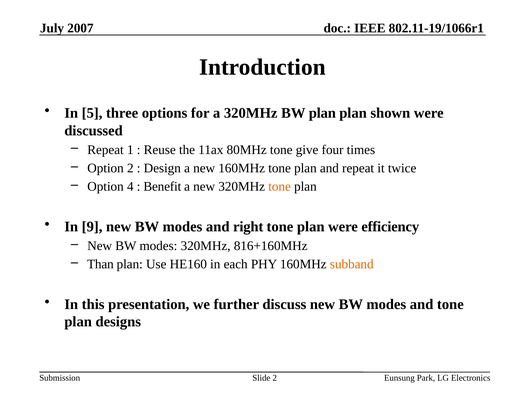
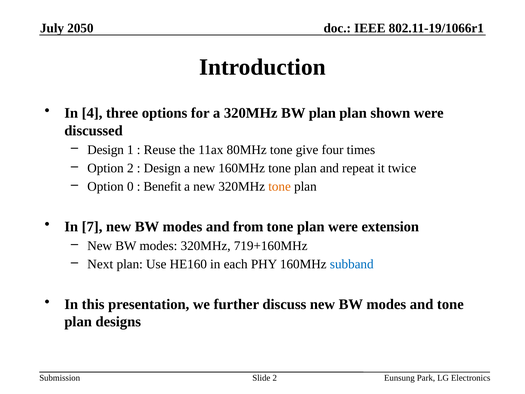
2007: 2007 -> 2050 (80, 28)
5: 5 -> 4 (92, 113)
Repeat: Repeat -> Design (106, 150)
4: 4 -> 0 (130, 186)
9: 9 -> 7 (92, 227)
right: right -> from (248, 227)
efficiency: efficiency -> extension (390, 227)
816+160MHz: 816+160MHz -> 719+160MHz (271, 246)
Than: Than -> Next (100, 264)
subband colour: orange -> blue (352, 264)
